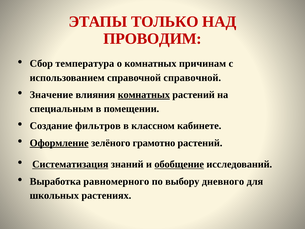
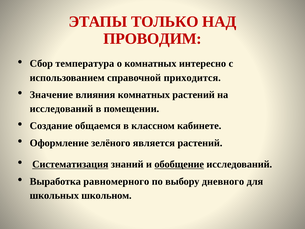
причинам: причинам -> интересно (203, 64)
справочной справочной: справочной -> приходится (192, 78)
комнатных underline: present -> none (144, 95)
специальным: специальным -> исследований (61, 109)
фильтров: фильтров -> общаемся (98, 126)
Оформление underline: present -> none (59, 143)
грамотно: грамотно -> является (154, 143)
растениях: растениях -> школьном (106, 195)
